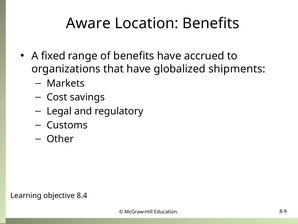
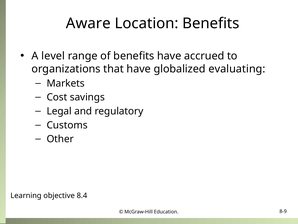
fixed: fixed -> level (53, 56)
shipments: shipments -> evaluating (237, 69)
